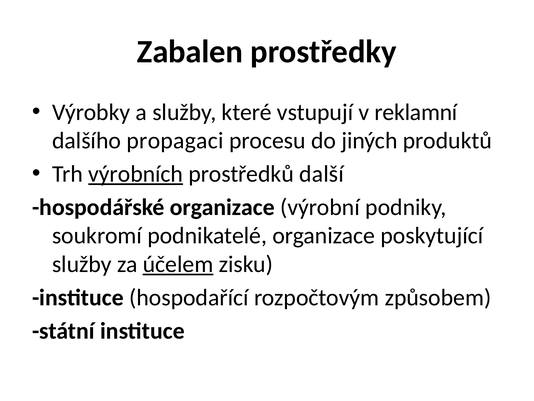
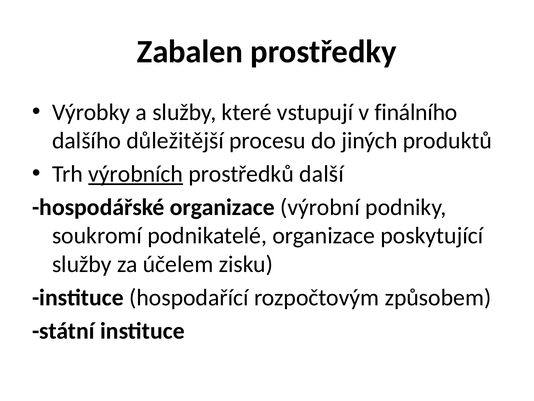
reklamní: reklamní -> finálního (416, 112)
propagaci: propagaci -> důležitější (175, 141)
účelem underline: present -> none (178, 264)
